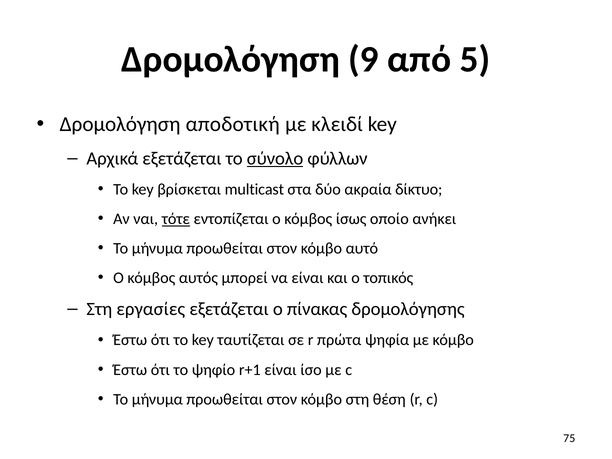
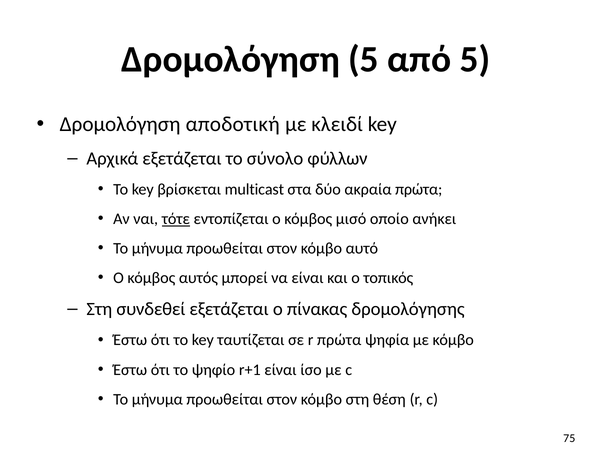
Δρομολόγηση 9: 9 -> 5 (364, 59)
σύνολο underline: present -> none (275, 158)
ακραία δίκτυο: δίκτυο -> πρώτα (419, 189)
ίσως: ίσως -> μισό (351, 219)
εργασίες: εργασίες -> συνδεθεί (151, 309)
